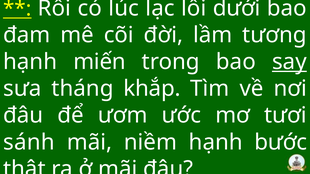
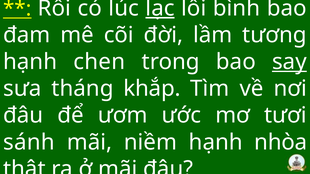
lạc underline: none -> present (160, 8)
dưới: dưới -> bình (237, 8)
miến: miến -> chen (99, 62)
bước: bước -> nhòa (281, 142)
